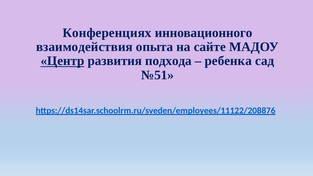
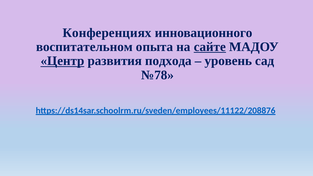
взаимодействия: взаимодействия -> воспитательном (84, 47)
сайте underline: none -> present (210, 47)
ребенка: ребенка -> уровень (228, 61)
№51: №51 -> №78 (157, 75)
